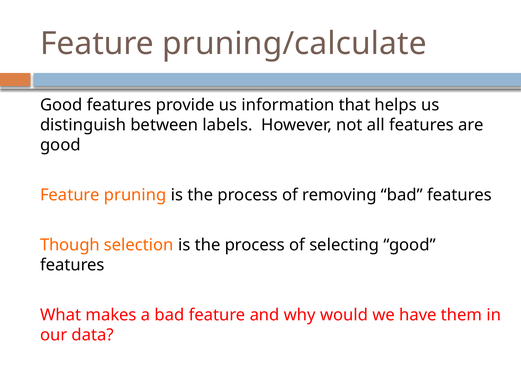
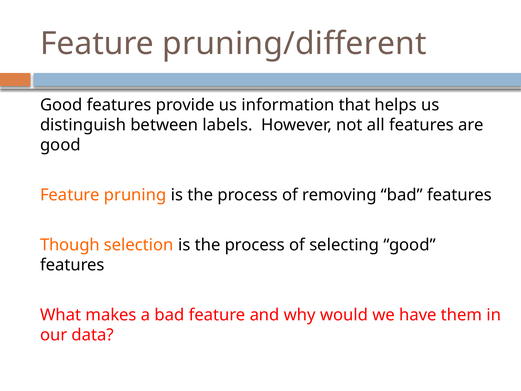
pruning/calculate: pruning/calculate -> pruning/different (294, 43)
